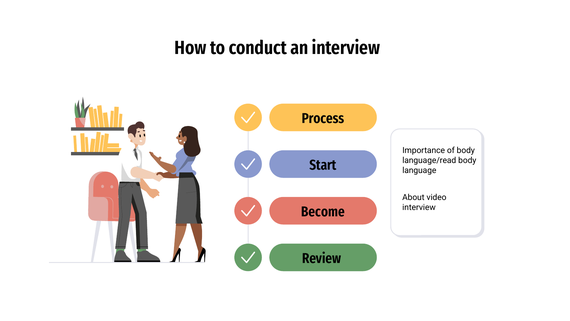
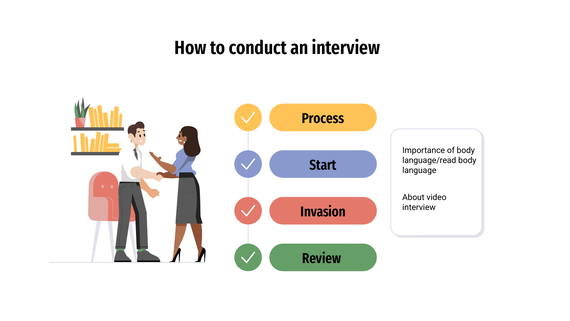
Become: Become -> Invasion (323, 211)
